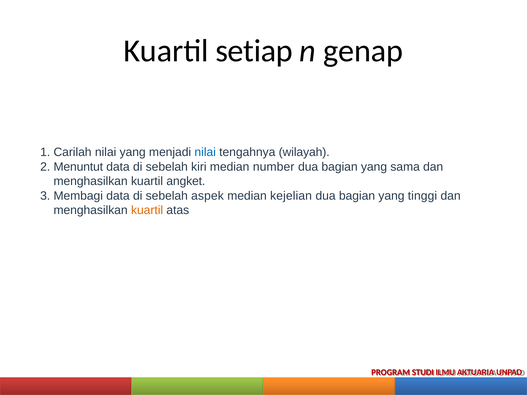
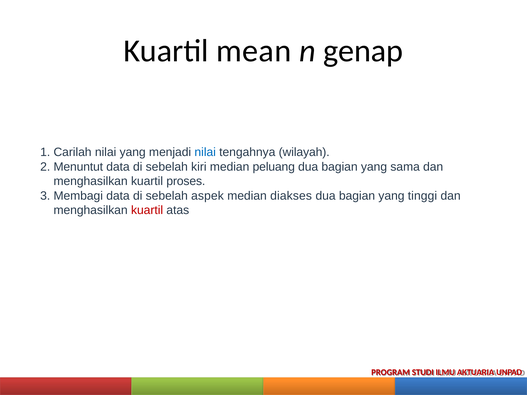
setiap: setiap -> mean (254, 51)
number: number -> peluang (274, 167)
angket: angket -> proses (186, 181)
kejelian: kejelian -> diakses (291, 196)
kuartil colour: orange -> red (147, 210)
